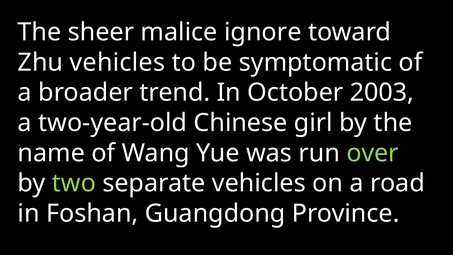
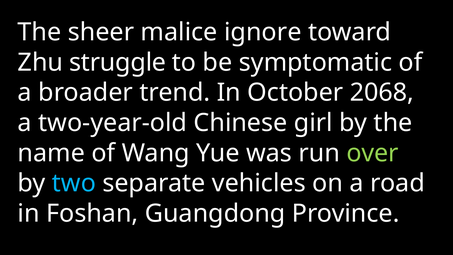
Zhu vehicles: vehicles -> struggle (118, 62)
2003: 2003 -> 2068 (382, 93)
two colour: light green -> light blue (74, 183)
